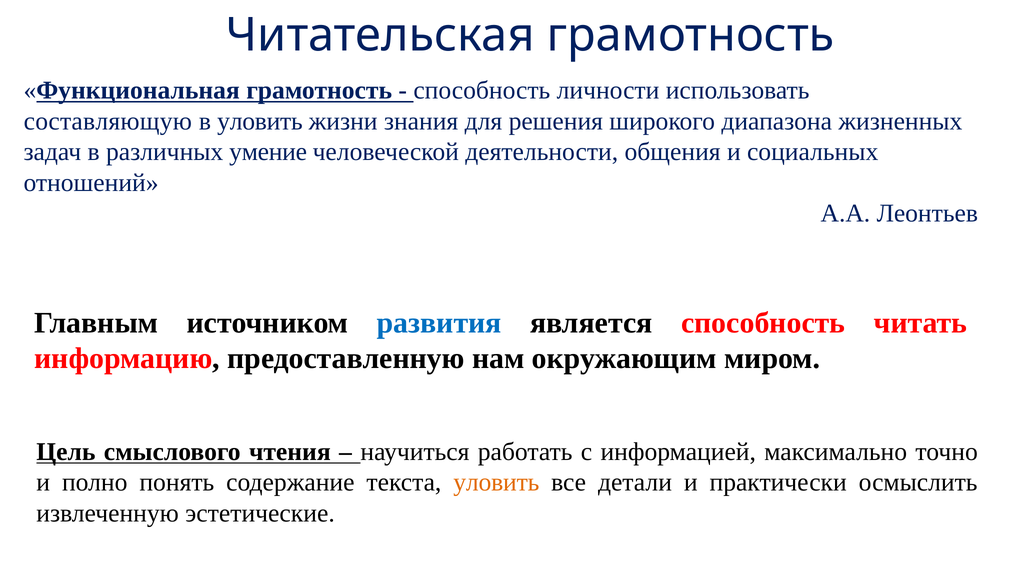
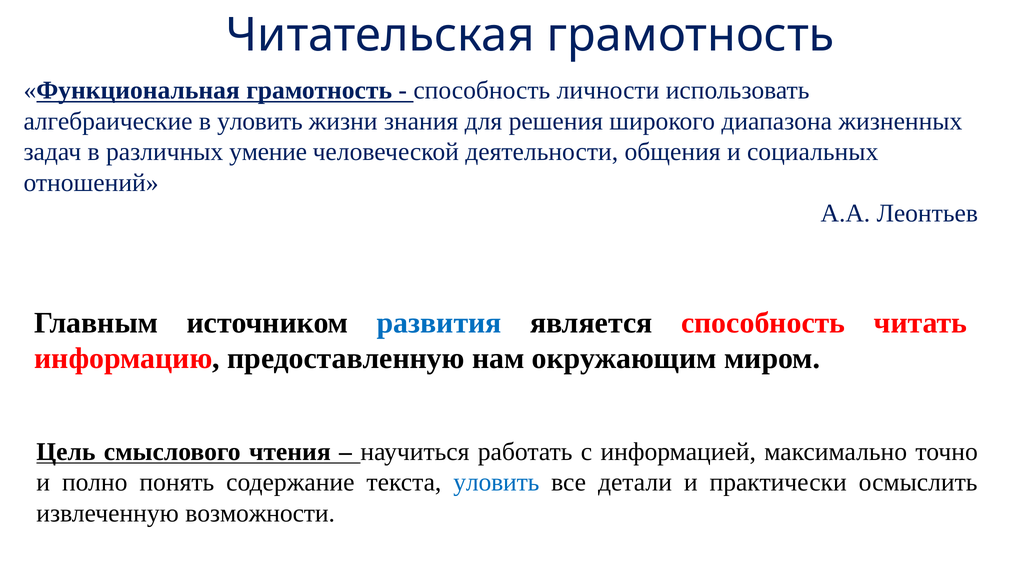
составляющую: составляющую -> алгебраические (108, 121)
уловить colour: orange -> blue (496, 482)
эстетические: эстетические -> возможности (260, 513)
